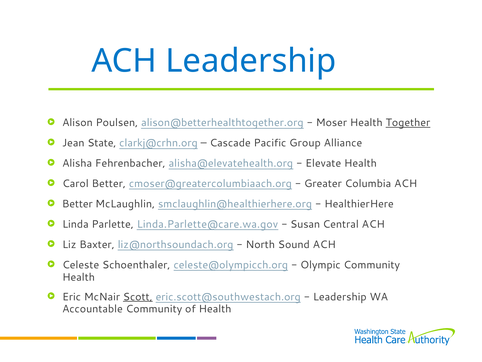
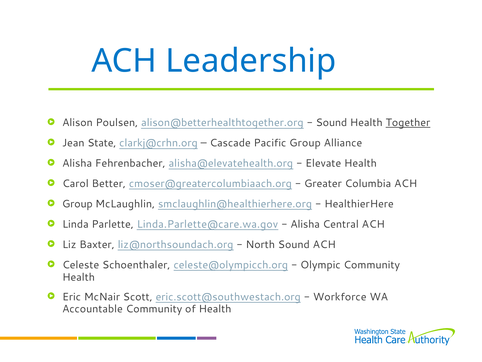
Moser: Moser -> Sound (331, 123)
Better: Better -> Group (77, 204)
Susan: Susan -> Alisha (305, 224)
Scott underline: present -> none (138, 296)
Leadership: Leadership -> Workforce (340, 296)
